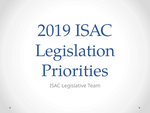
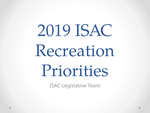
Legislation: Legislation -> Recreation (75, 50)
